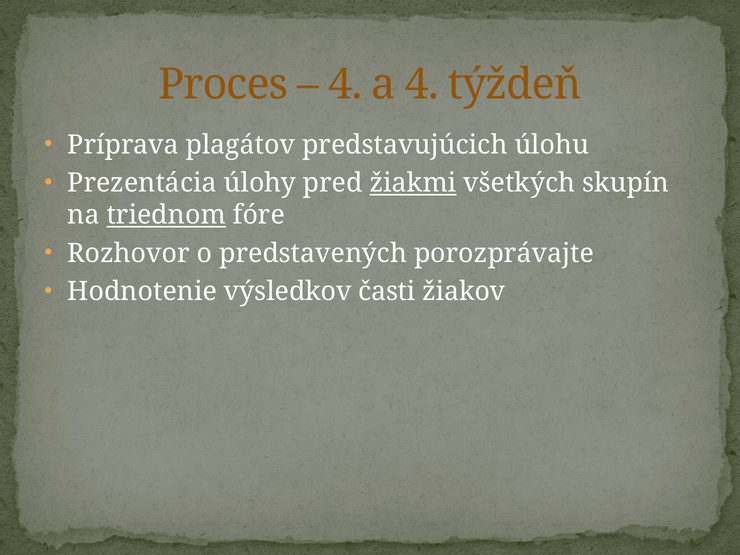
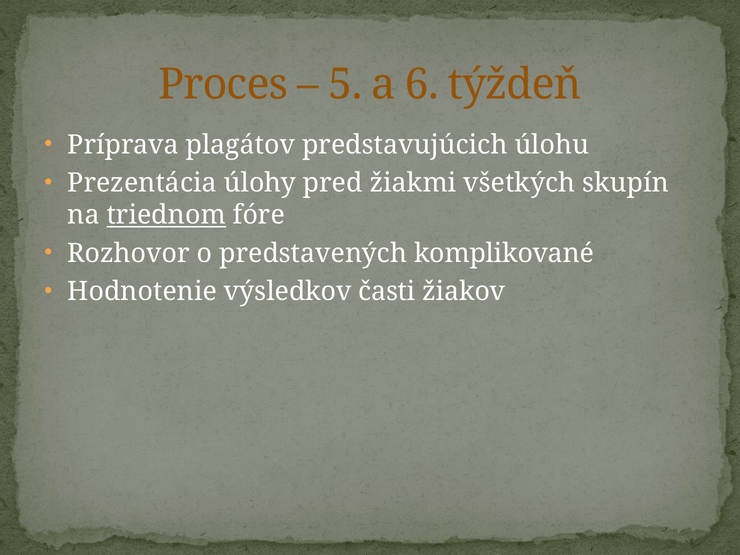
4: 4 -> 5 (345, 84)
a 4: 4 -> 6 (422, 84)
žiakmi underline: present -> none (413, 183)
porozprávajte: porozprávajte -> komplikované (504, 253)
